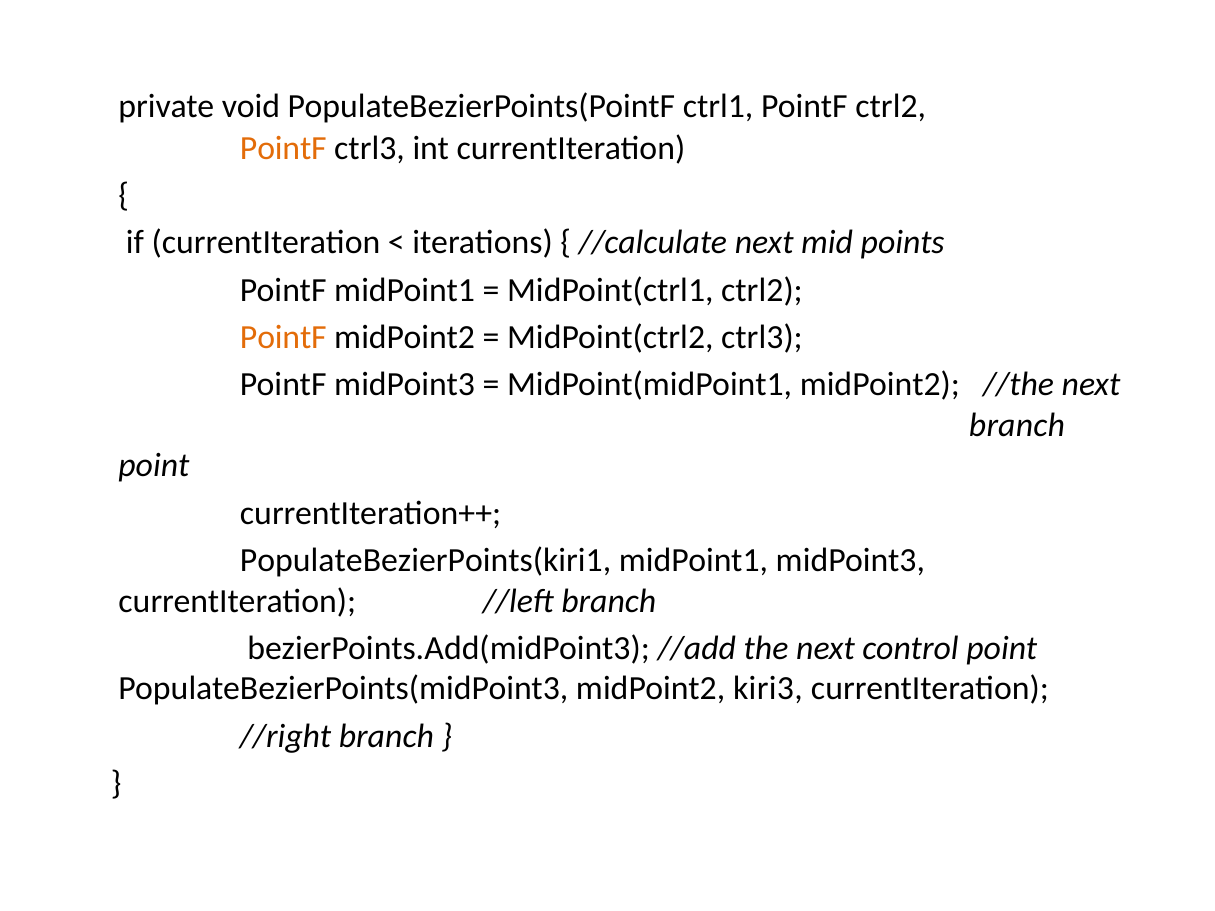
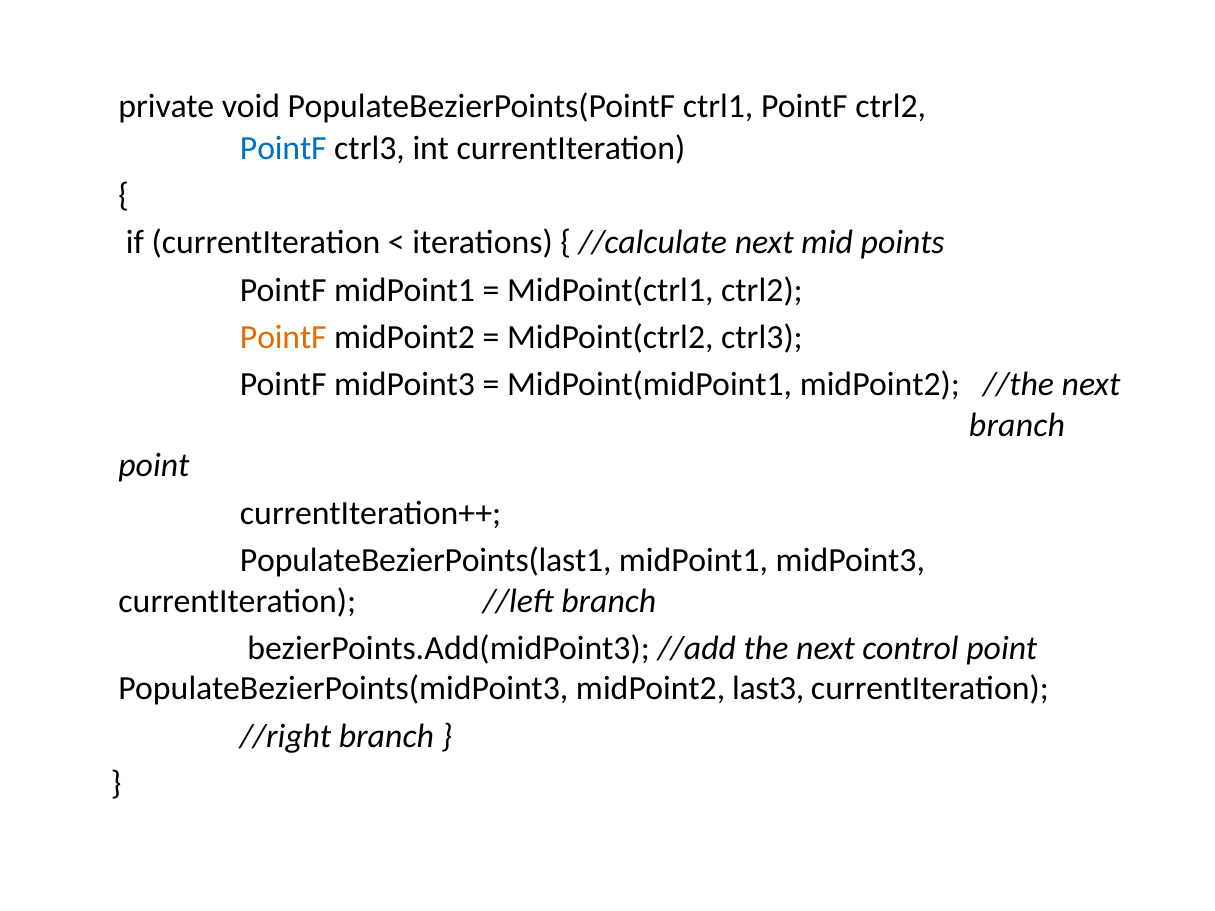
PointF colour: orange -> blue (283, 148)
PopulateBezierPoints(kiri1: PopulateBezierPoints(kiri1 -> PopulateBezierPoints(last1 (426, 561)
kiri3: kiri3 -> last3 (768, 689)
